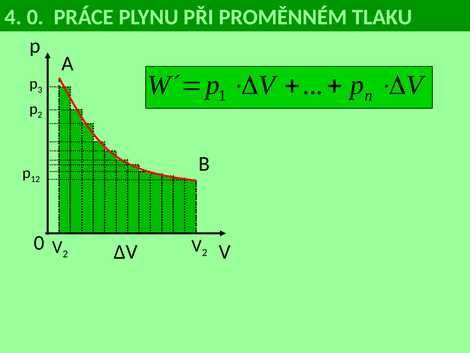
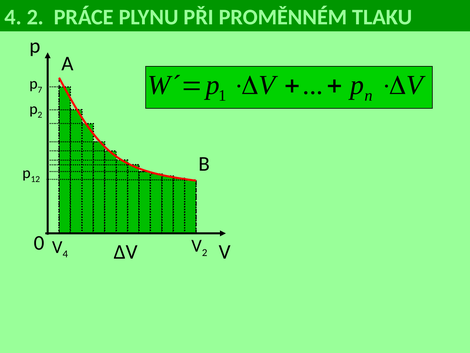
4 0: 0 -> 2 (35, 17)
3: 3 -> 7 (40, 90)
0 V 2: 2 -> 4 (65, 254)
